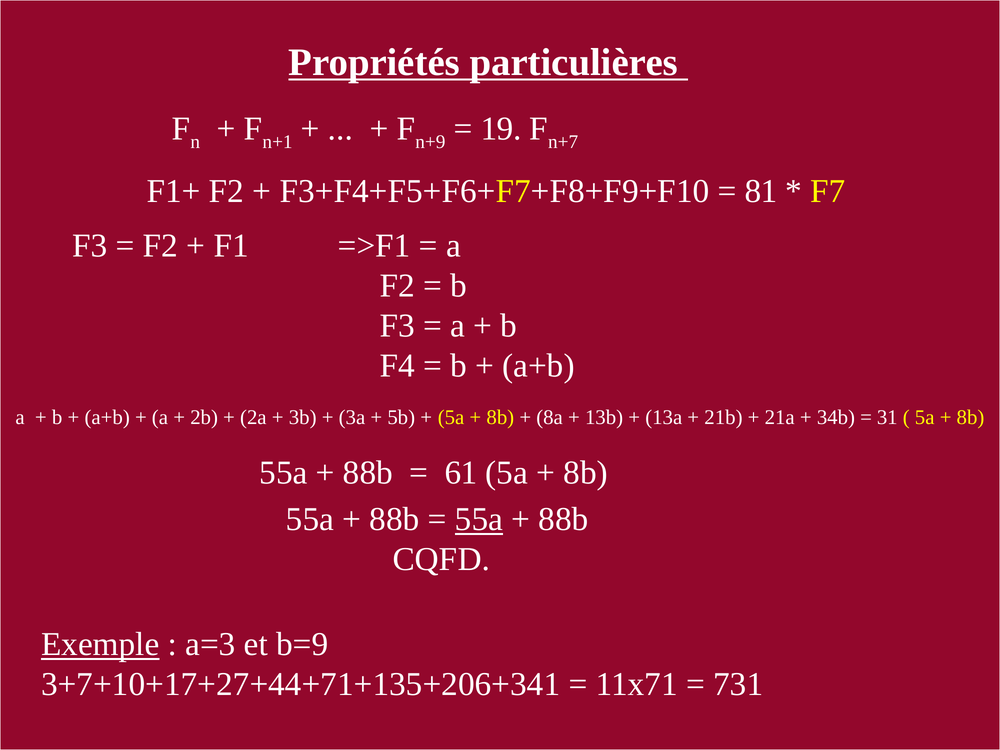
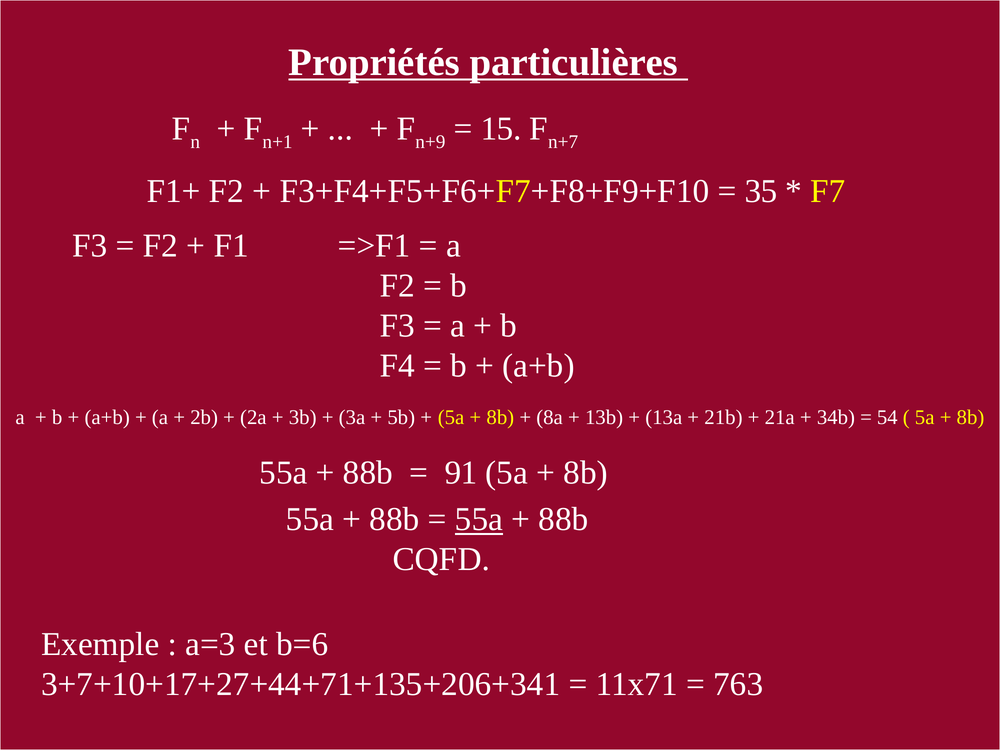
19: 19 -> 15 (501, 129)
81: 81 -> 35 (761, 191)
31: 31 -> 54 (887, 417)
61: 61 -> 91 (461, 473)
Exemple underline: present -> none (100, 644)
b=9: b=9 -> b=6 (302, 644)
731: 731 -> 763 (738, 684)
